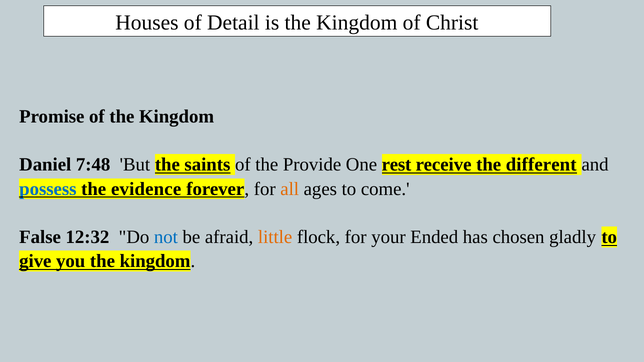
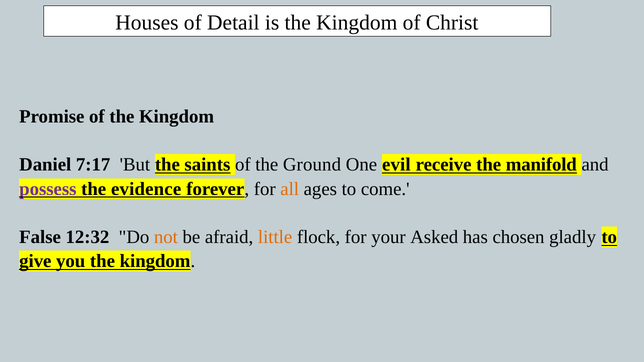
7:48: 7:48 -> 7:17 (93, 165)
Provide: Provide -> Ground (312, 165)
rest: rest -> evil (396, 165)
different: different -> manifold (541, 165)
possess colour: blue -> purple (48, 189)
not colour: blue -> orange (166, 237)
Ended: Ended -> Asked (434, 237)
